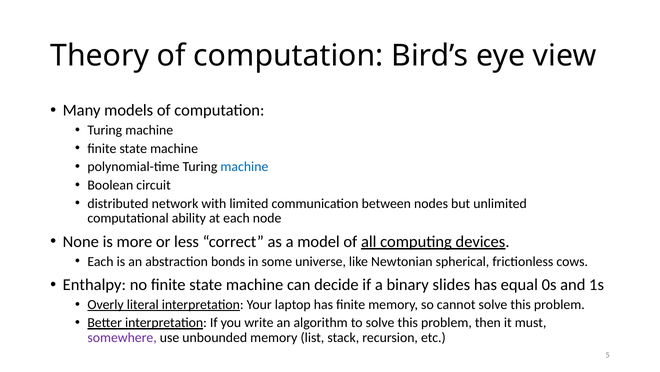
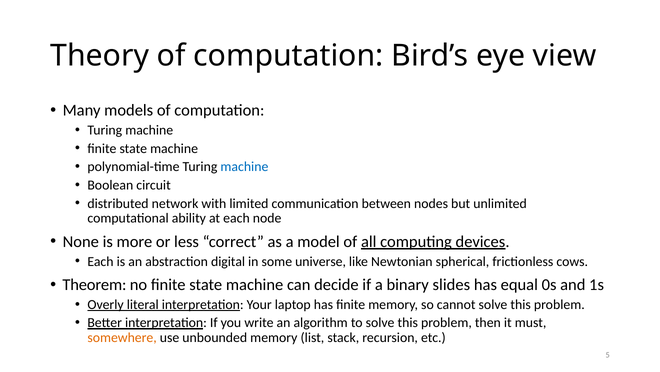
bonds: bonds -> digital (228, 261)
Enthalpy: Enthalpy -> Theorem (94, 284)
somewhere colour: purple -> orange (122, 337)
